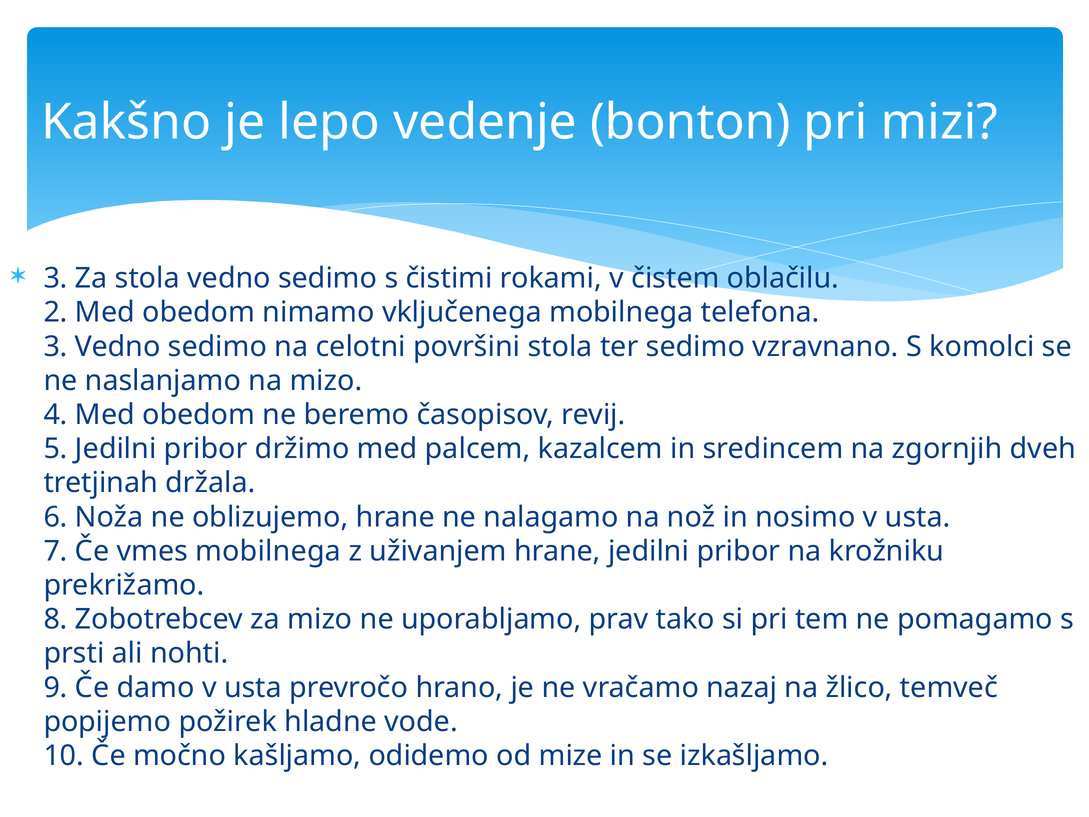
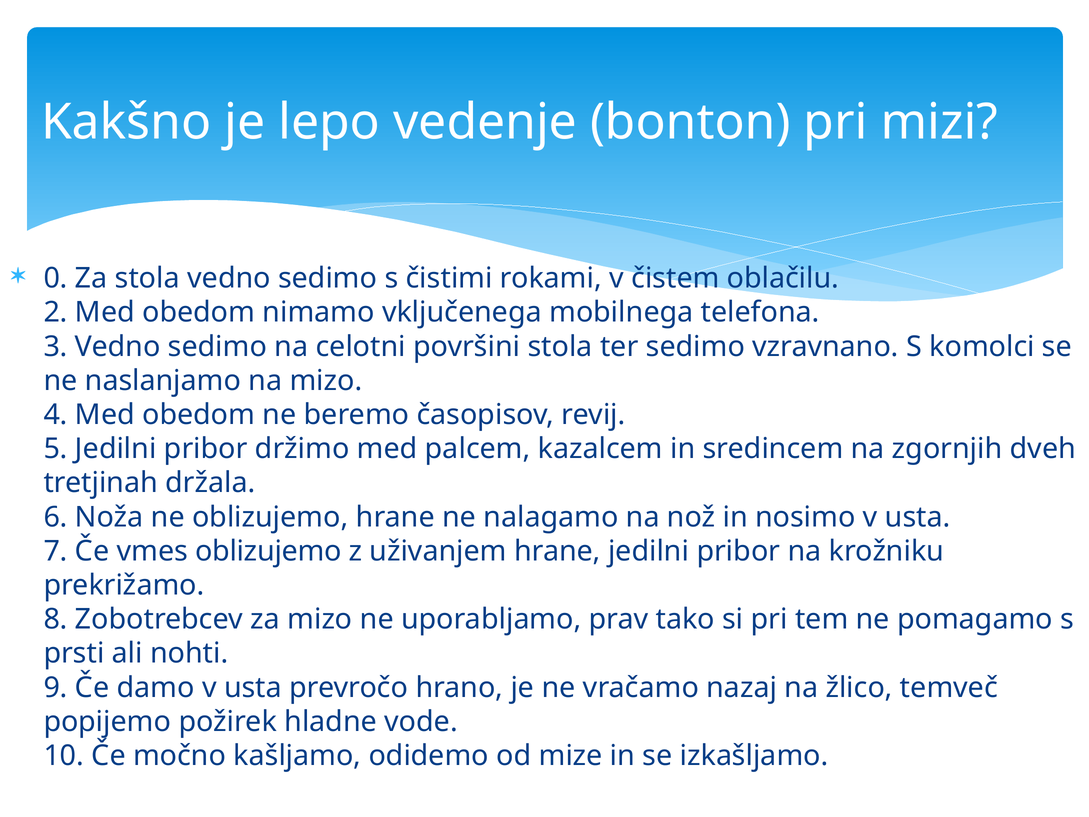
3: 3 -> 0 (56, 278)
vmes mobilnega: mobilnega -> oblizujemo (268, 551)
